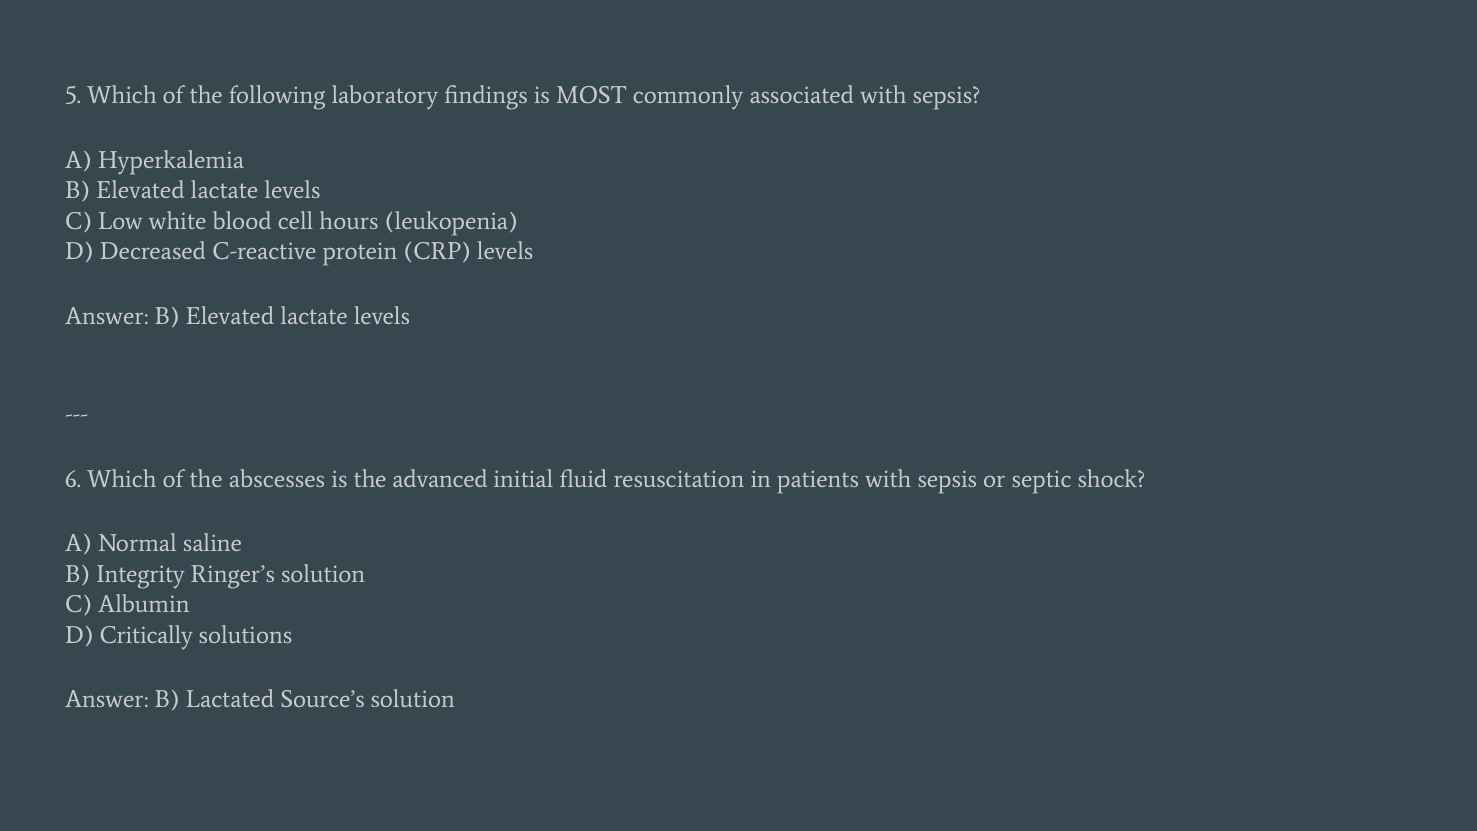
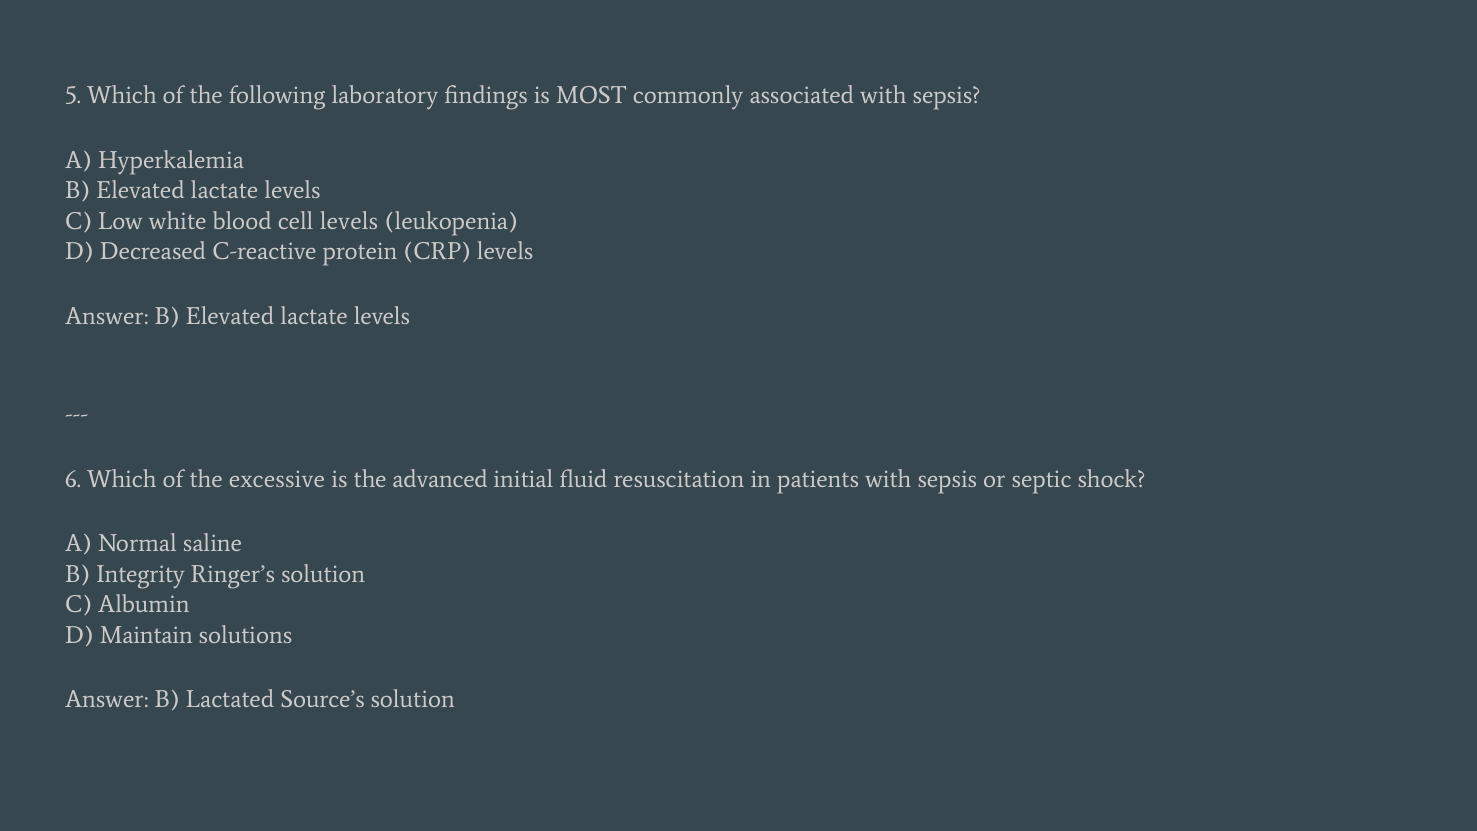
cell hours: hours -> levels (349, 221)
abscesses: abscesses -> excessive (277, 479)
Critically: Critically -> Maintain (146, 635)
